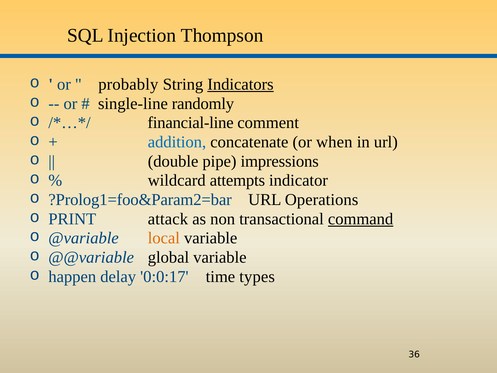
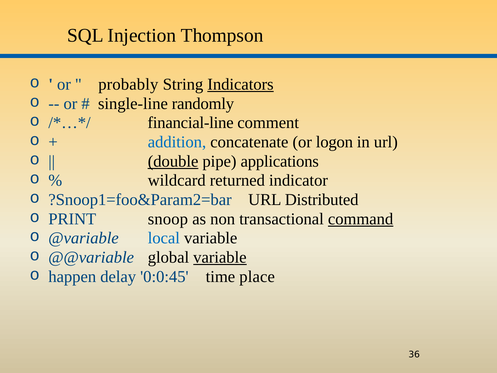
when: when -> logon (334, 142)
double underline: none -> present (173, 161)
impressions: impressions -> applications (280, 161)
attempts: attempts -> returned (237, 180)
?Prolog1=foo&Param2=bar: ?Prolog1=foo&Param2=bar -> ?Snoop1=foo&Param2=bar (140, 200)
Operations: Operations -> Distributed (322, 200)
attack: attack -> snoop (168, 219)
local colour: orange -> blue (164, 238)
variable underline: none -> present (220, 257)
0:0:17: 0:0:17 -> 0:0:45 (164, 276)
types: types -> place (257, 276)
